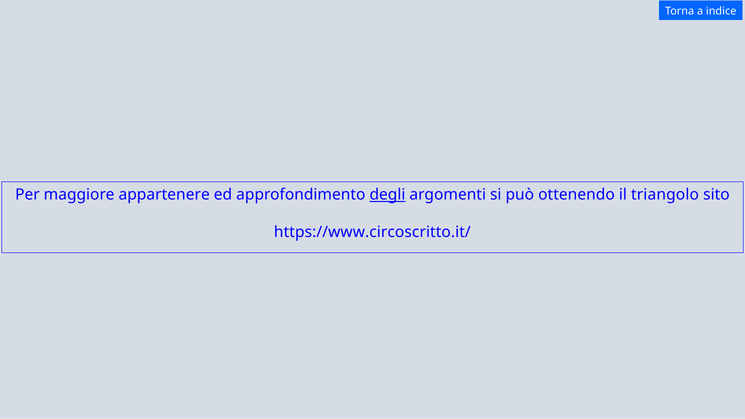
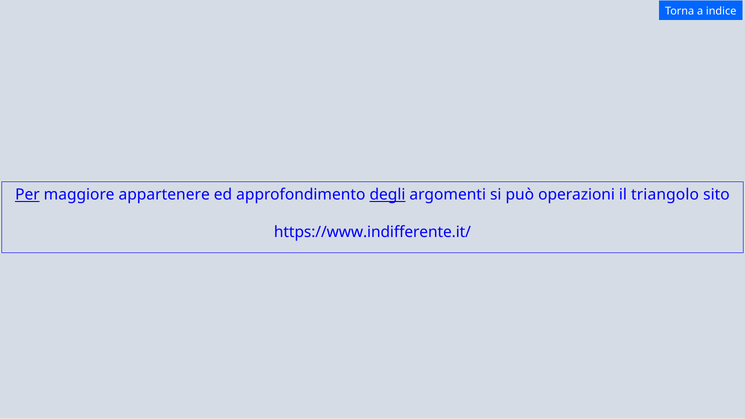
Per underline: none -> present (27, 195)
ottenendo: ottenendo -> operazioni (577, 195)
https://www.circoscritto.it/: https://www.circoscritto.it/ -> https://www.indifferente.it/ (372, 232)
